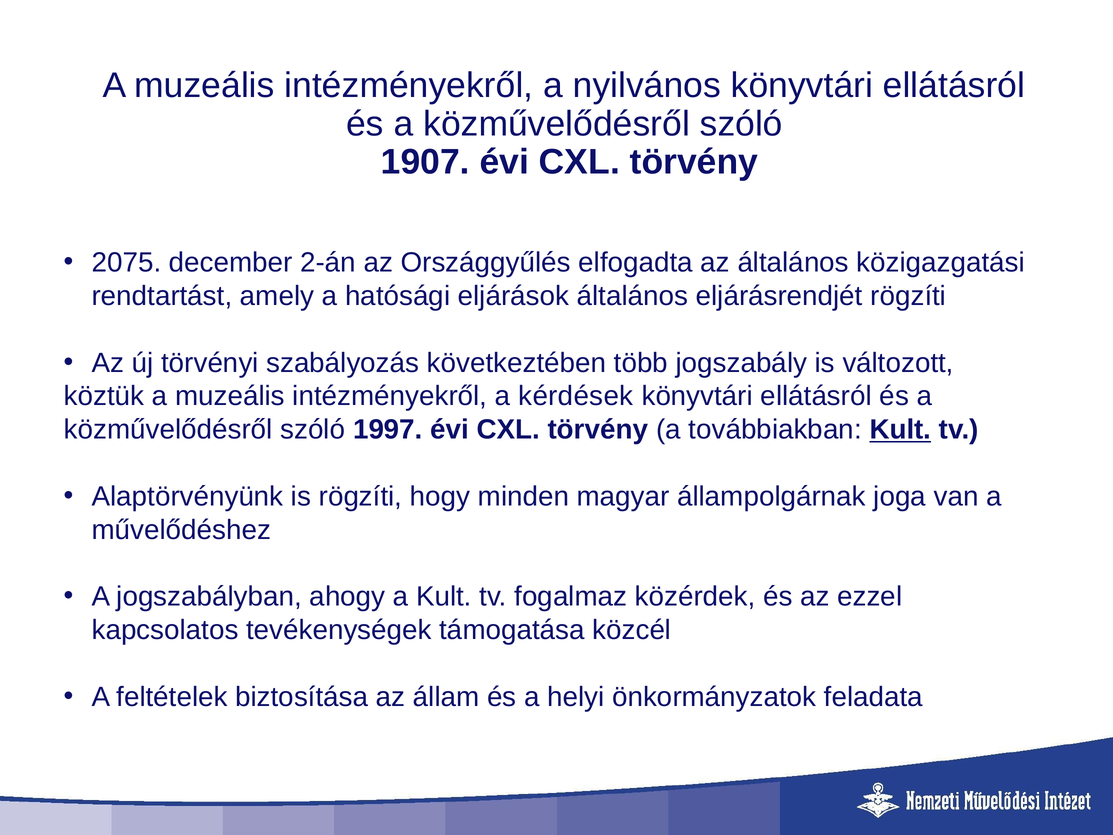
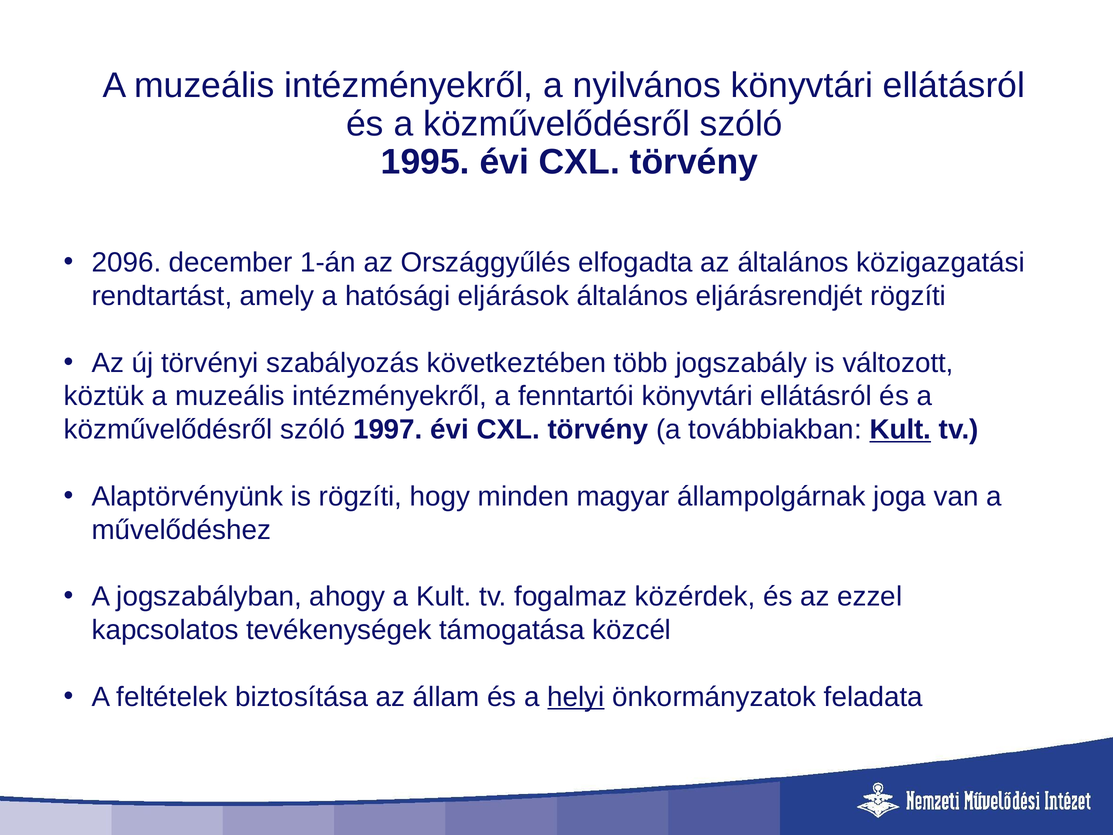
1907: 1907 -> 1995 (425, 162)
2075: 2075 -> 2096 (126, 263)
2-án: 2-án -> 1-án (328, 263)
kérdések: kérdések -> fenntartói (576, 396)
helyi underline: none -> present (576, 697)
